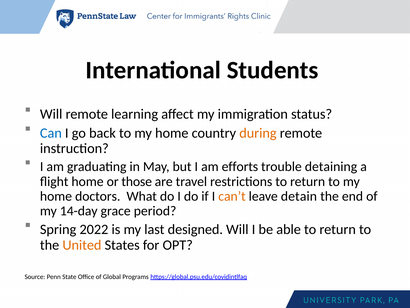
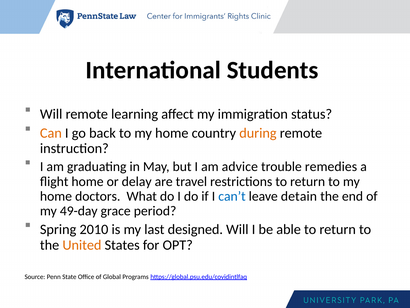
Can colour: blue -> orange (51, 133)
efforts: efforts -> advice (240, 166)
detaining: detaining -> remedies (331, 166)
those: those -> delay (137, 181)
can’t colour: orange -> blue (232, 196)
14-day: 14-day -> 49-day (79, 211)
2022: 2022 -> 2010 (94, 229)
